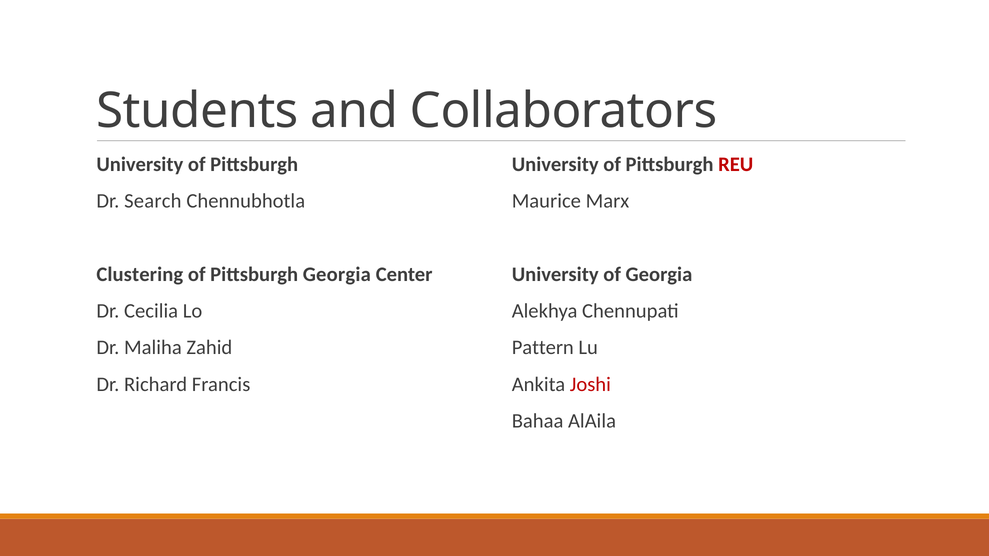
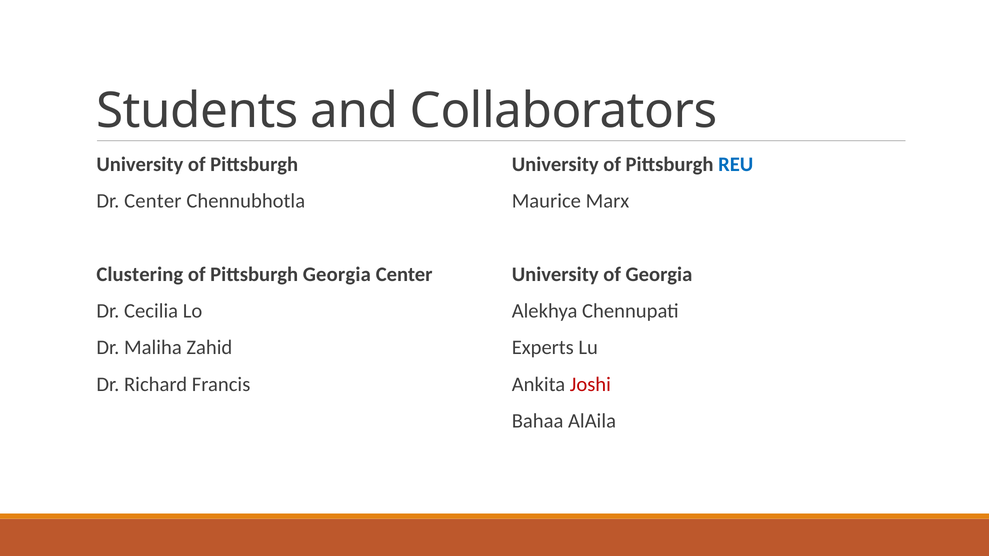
REU colour: red -> blue (736, 164)
Dr Search: Search -> Center (153, 201)
Pattern: Pattern -> Experts (543, 348)
